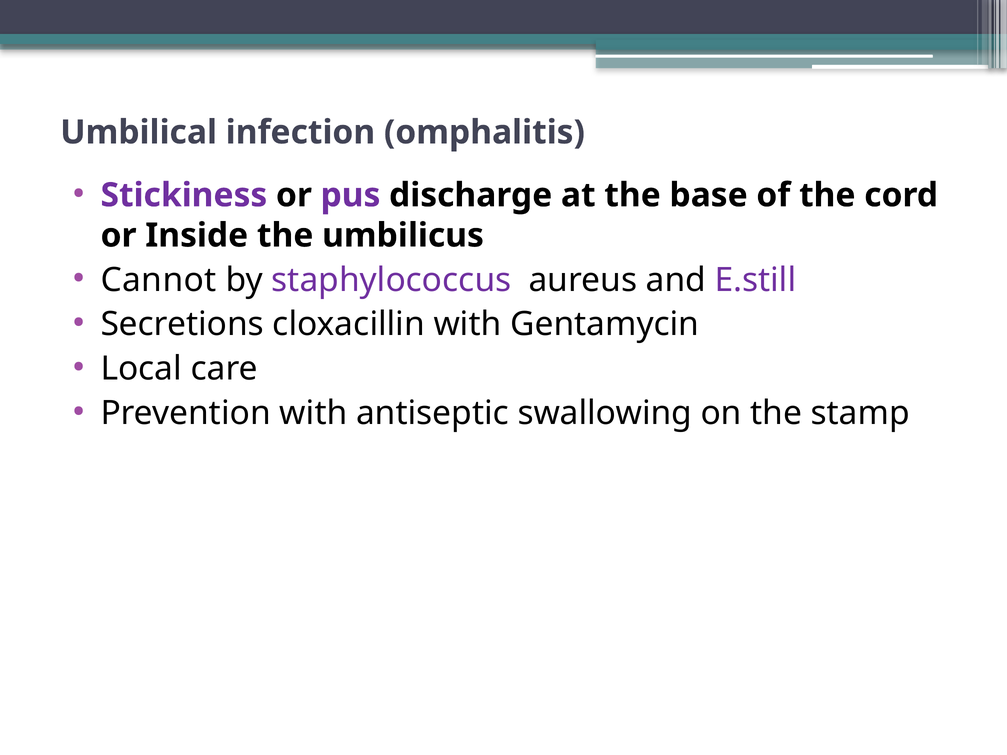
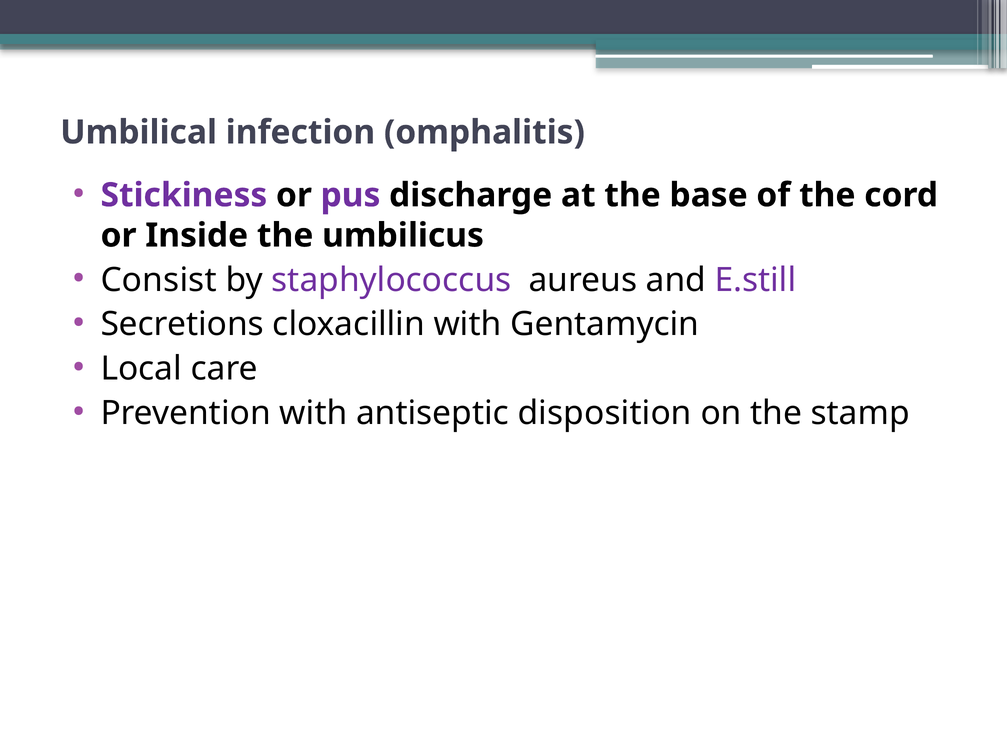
Cannot: Cannot -> Consist (159, 280)
swallowing: swallowing -> disposition (605, 413)
